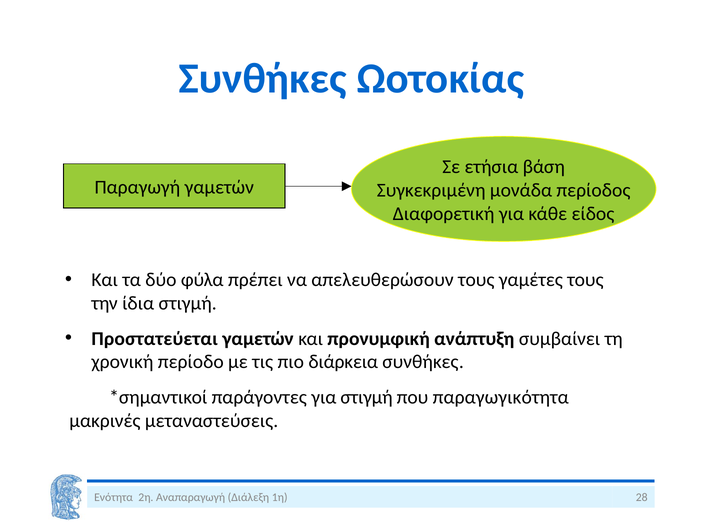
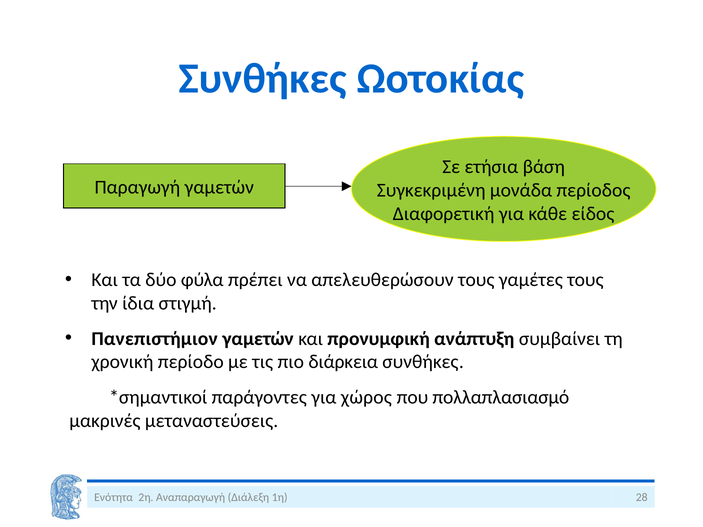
Προστατεύεται: Προστατεύεται -> Πανεπιστήμιον (155, 339)
για στιγμή: στιγμή -> χώρος (366, 397)
παραγωγικότητα: παραγωγικότητα -> πολλαπλασιασμό (501, 397)
